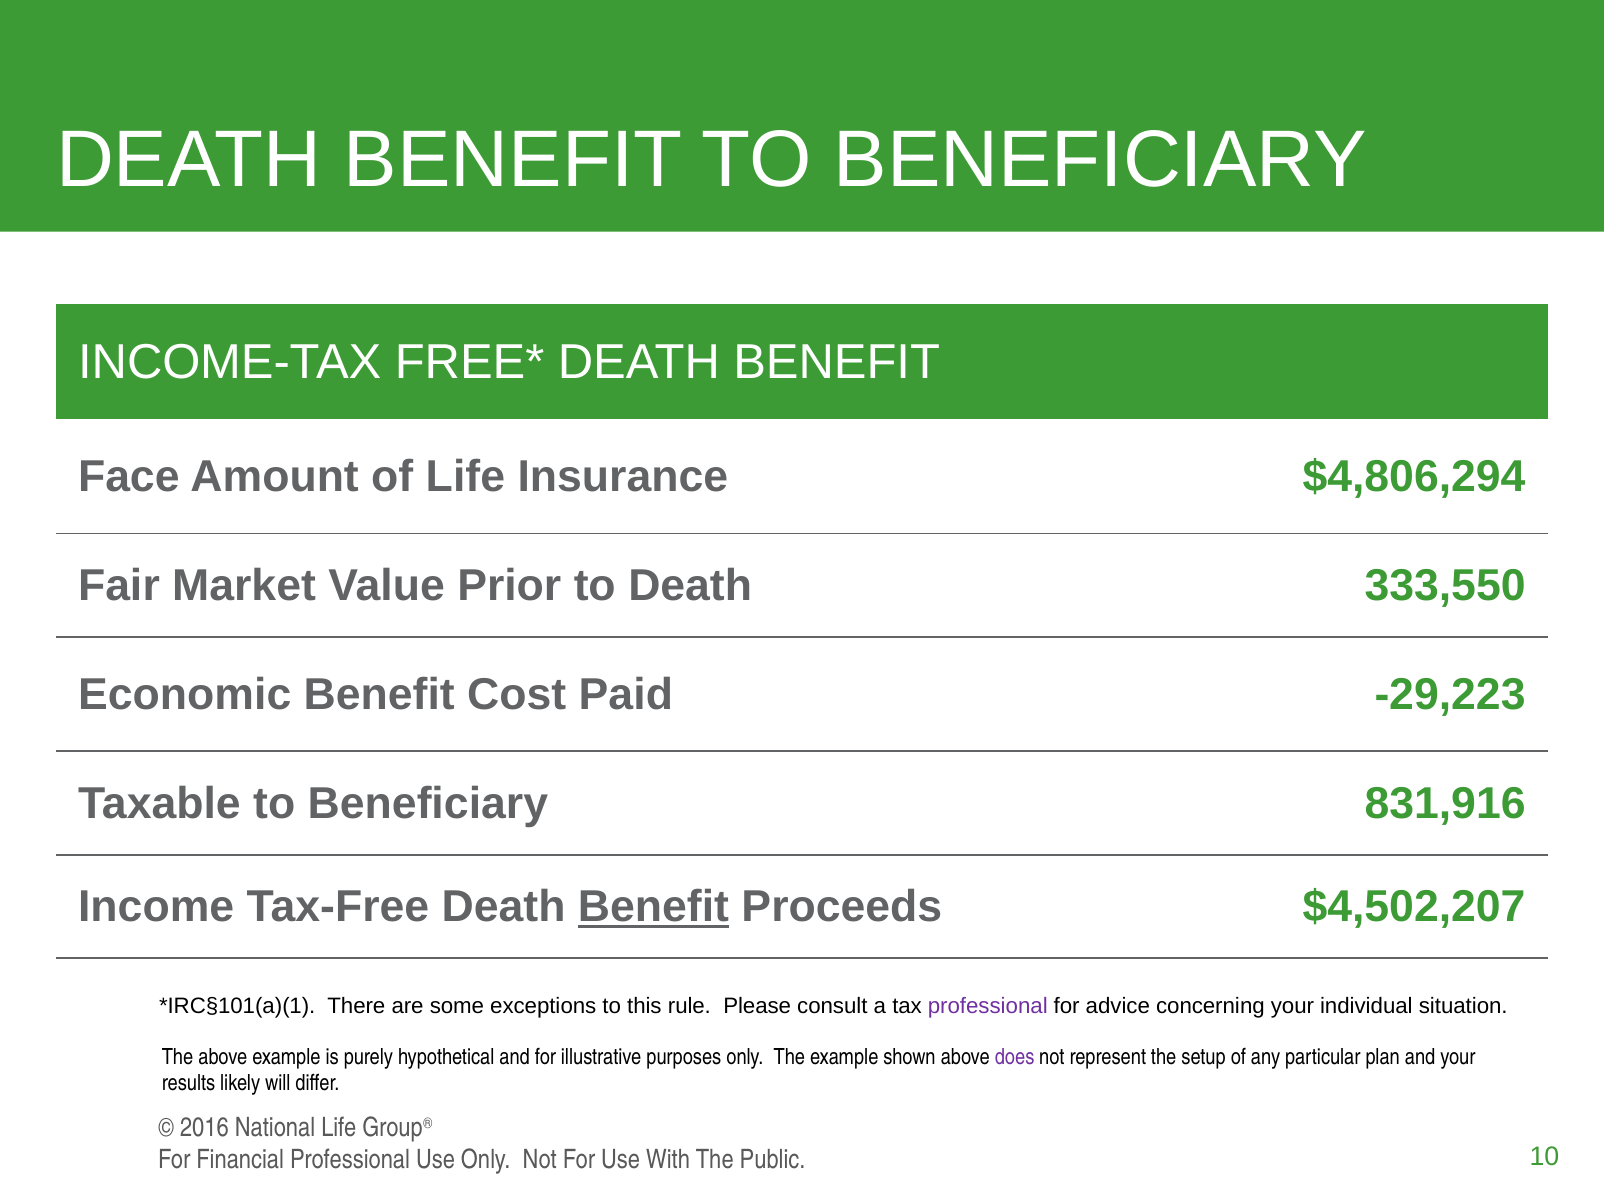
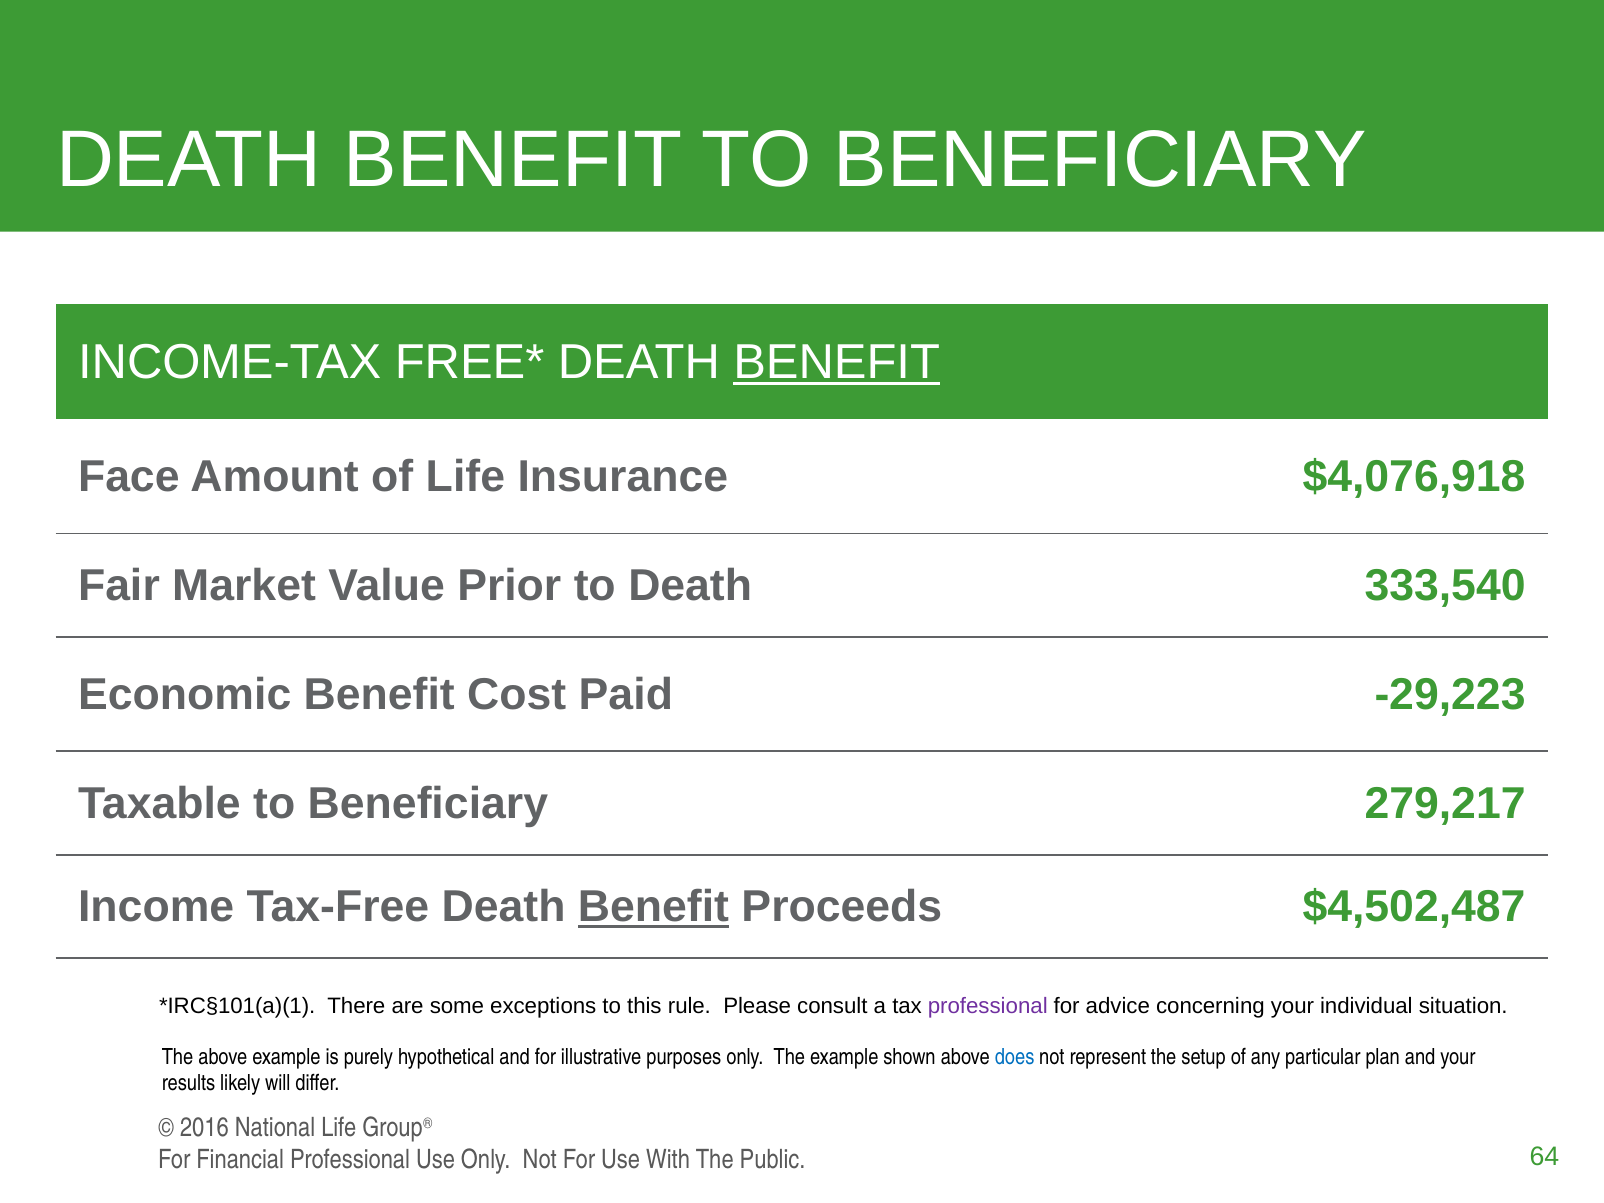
BENEFIT underline: none -> present (837, 362)
$4,806,294: $4,806,294 -> $4,076,918 (1414, 477)
333,550: 333,550 -> 333,540 (1445, 586)
831,916: 831,916 -> 279,217 (1445, 804)
$4,502,207: $4,502,207 -> $4,502,487 (1414, 907)
does colour: purple -> blue (1015, 1057)
10: 10 -> 64 (1544, 1156)
